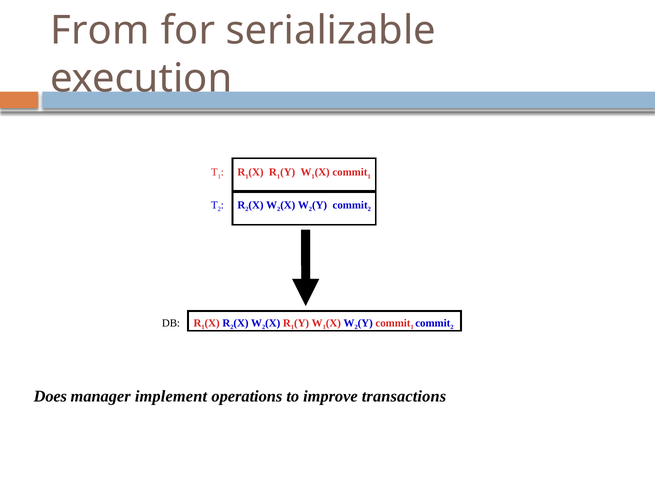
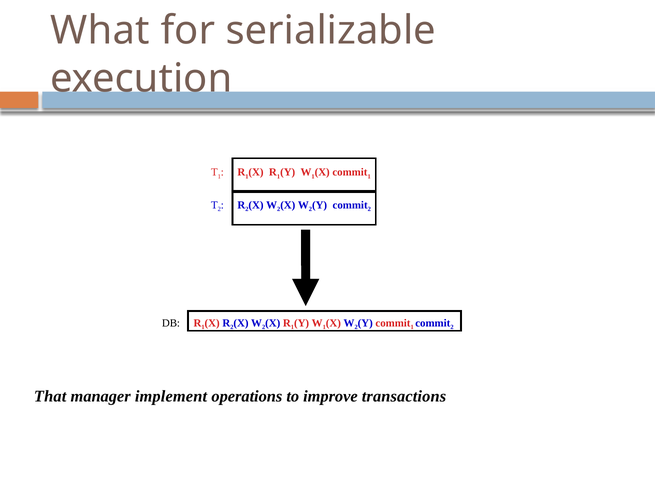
From: From -> What (100, 31)
Does: Does -> That (50, 396)
